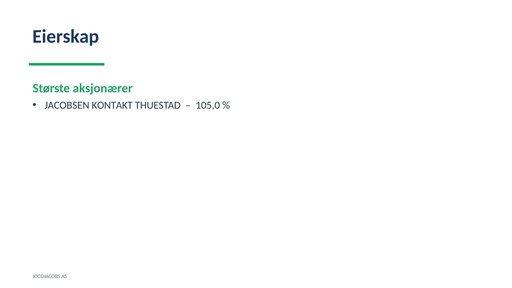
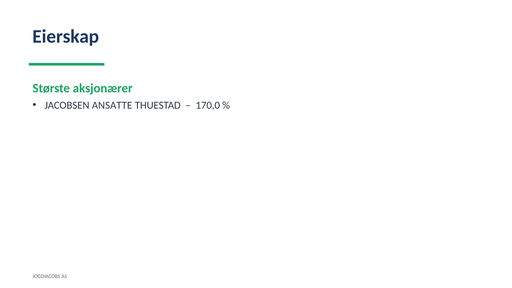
KONTAKT: KONTAKT -> ANSATTE (112, 105)
105,0: 105,0 -> 170,0 (208, 105)
